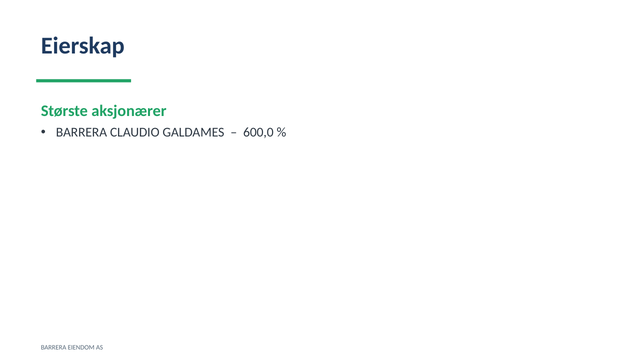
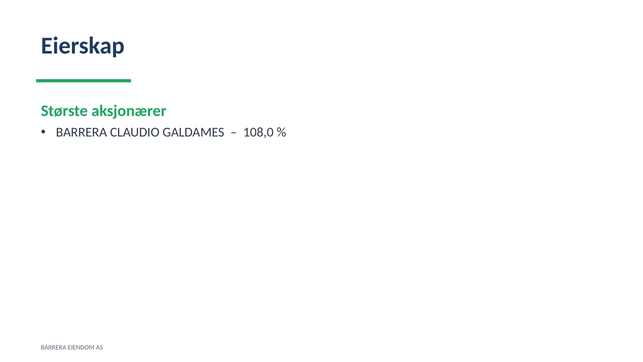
600,0: 600,0 -> 108,0 (258, 132)
